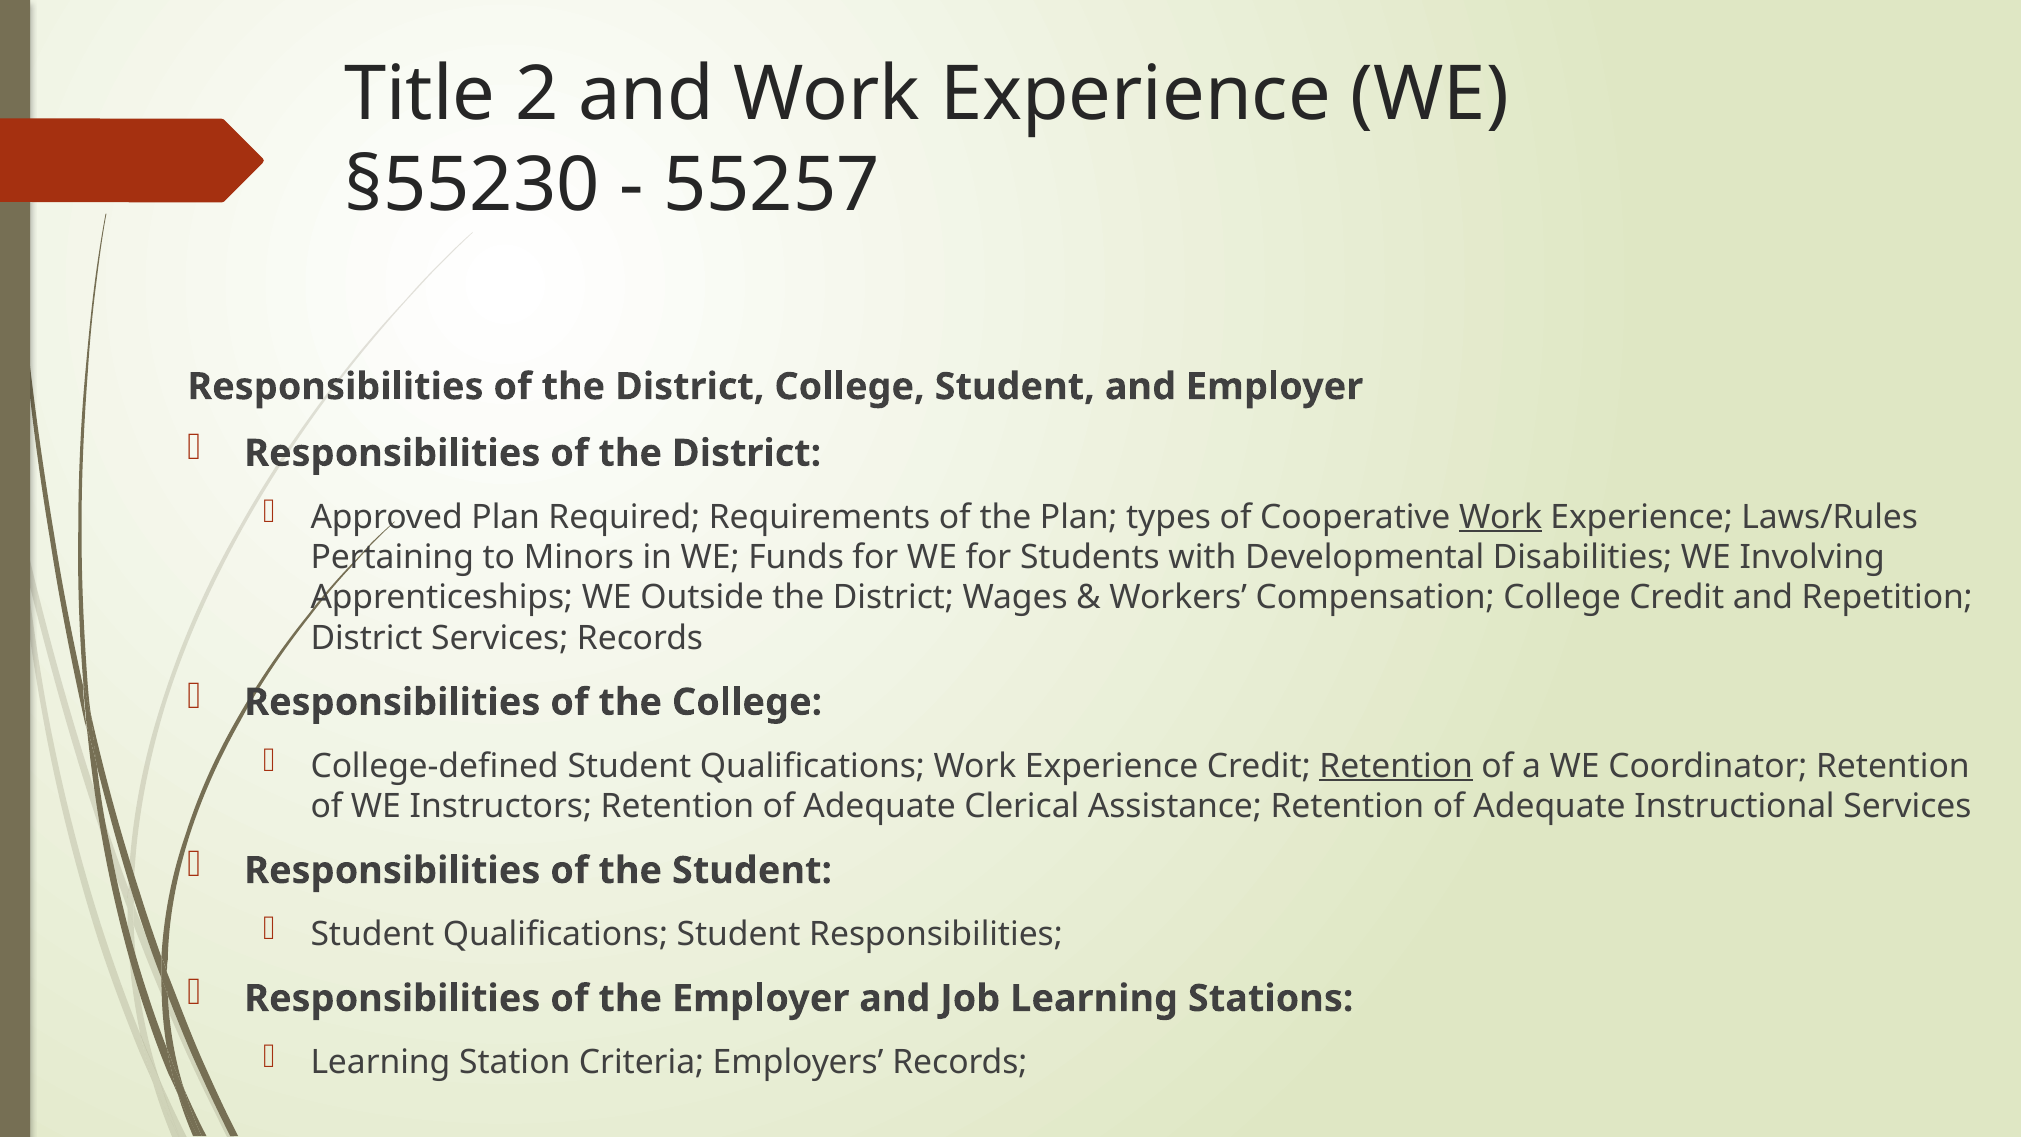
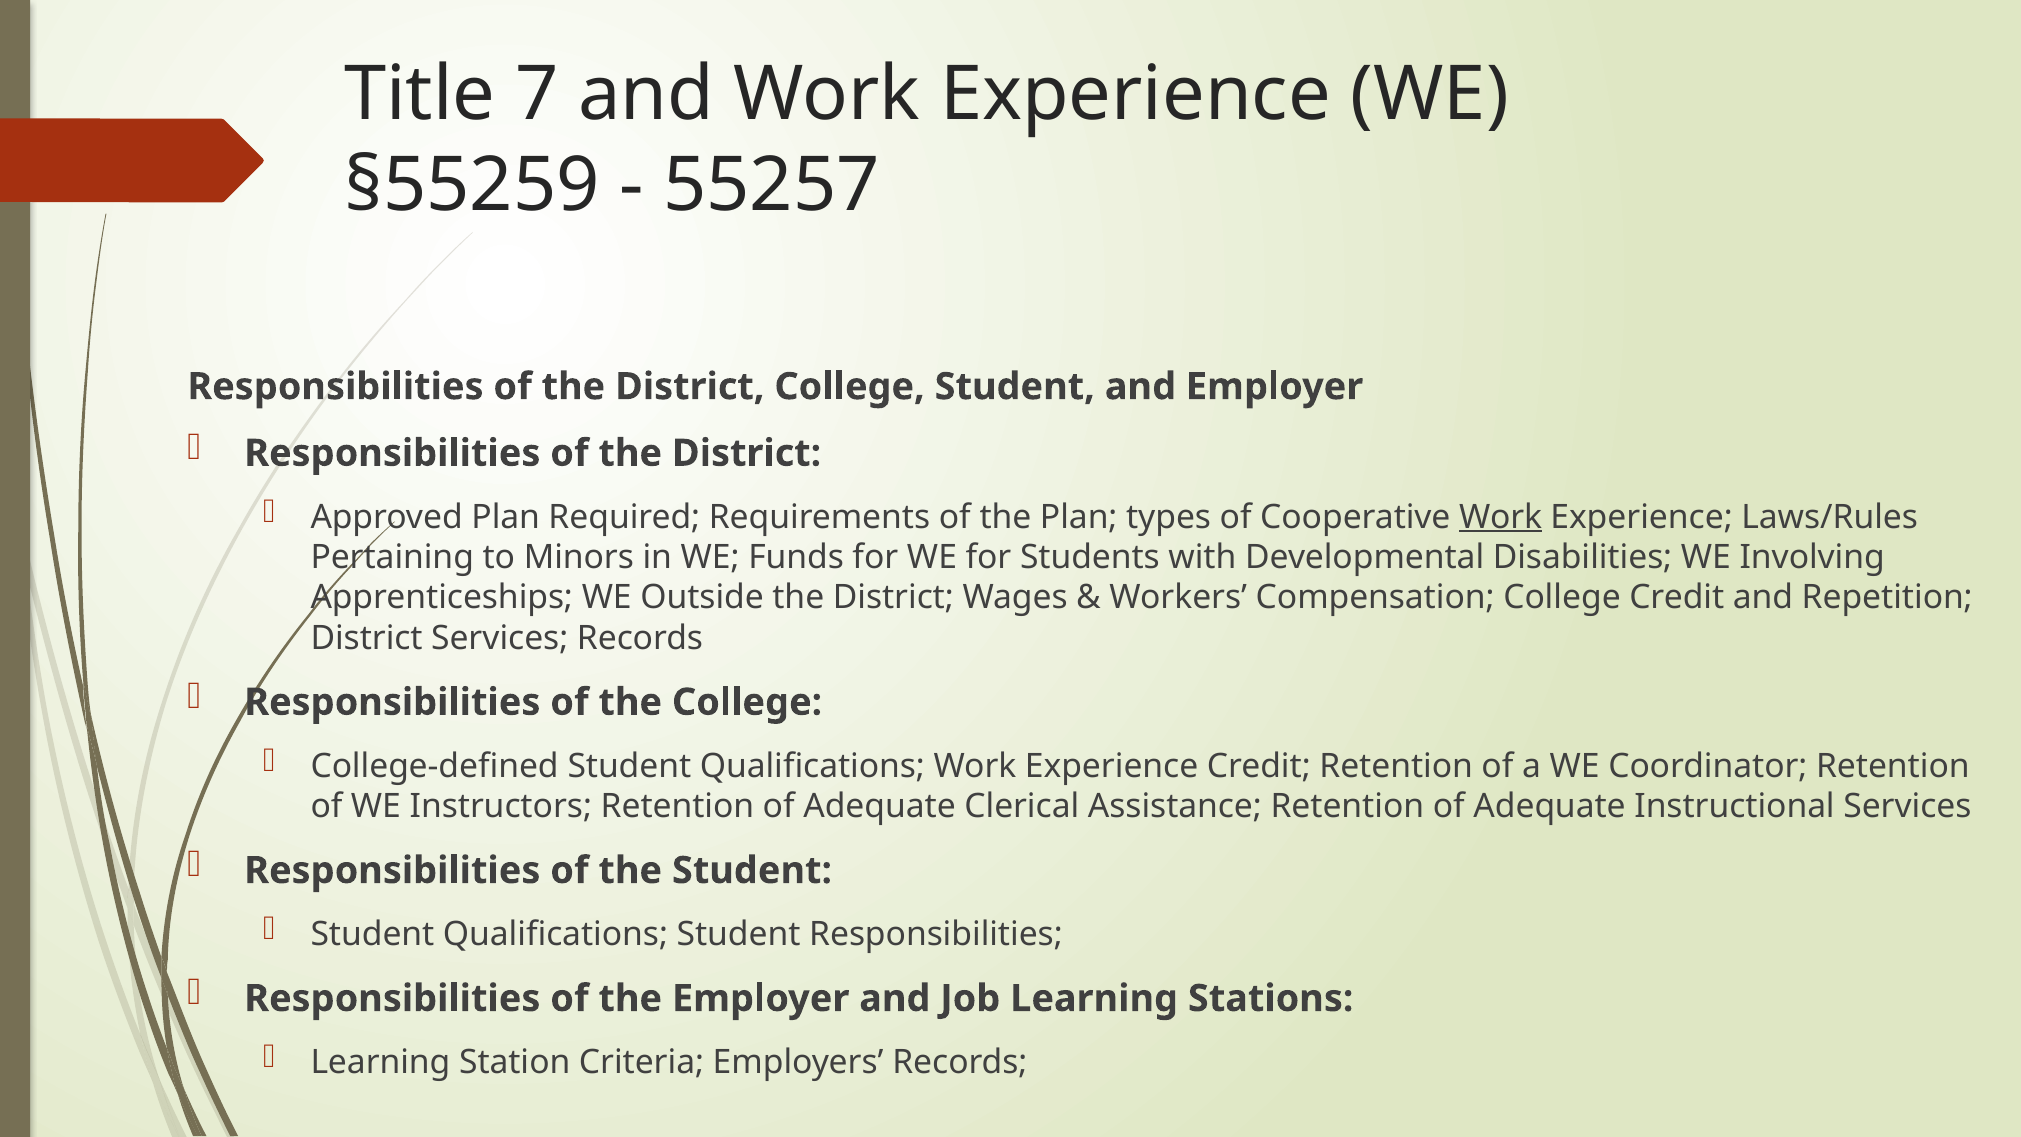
2: 2 -> 7 (537, 94)
§55230: §55230 -> §55259 (472, 185)
Retention underline: present -> none (1396, 766)
